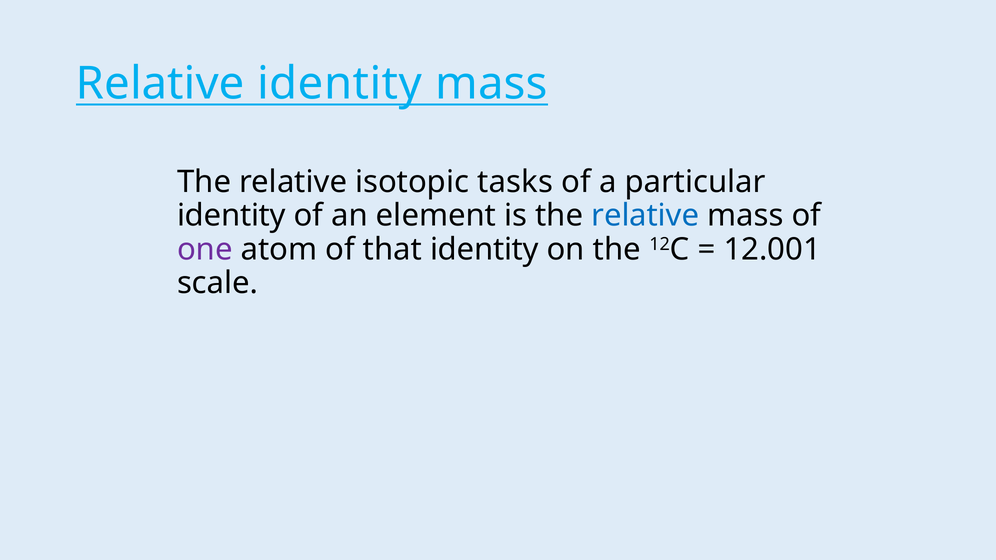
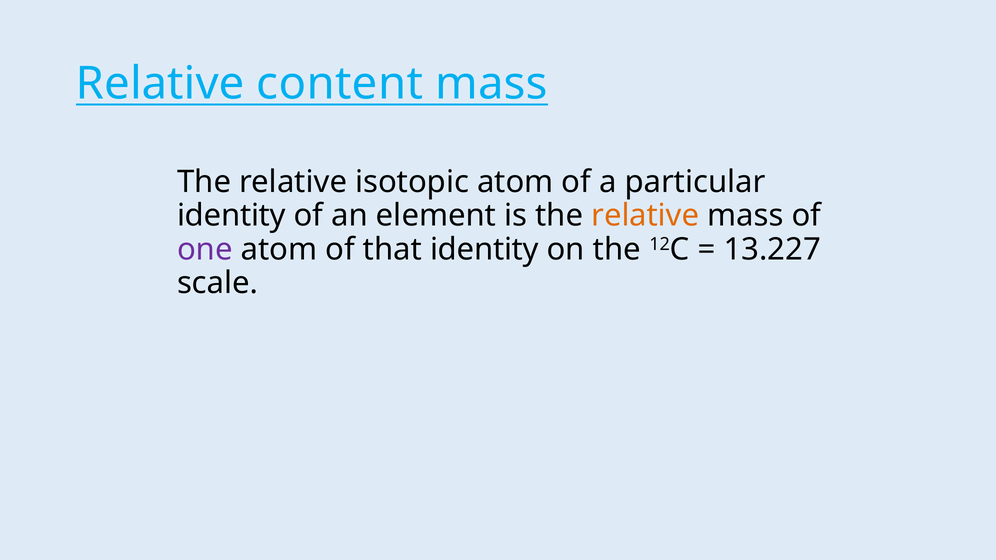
Relative identity: identity -> content (340, 84)
isotopic tasks: tasks -> atom (515, 182)
relative colour: blue -> orange (645, 216)
12.001: 12.001 -> 13.227 (772, 249)
